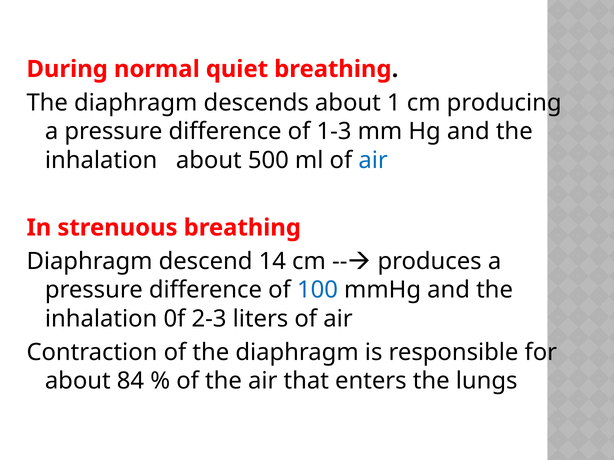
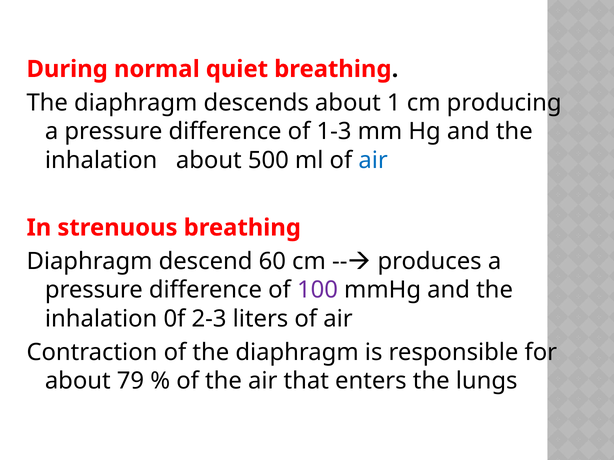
14: 14 -> 60 (272, 262)
100 colour: blue -> purple (317, 290)
84: 84 -> 79 (130, 382)
